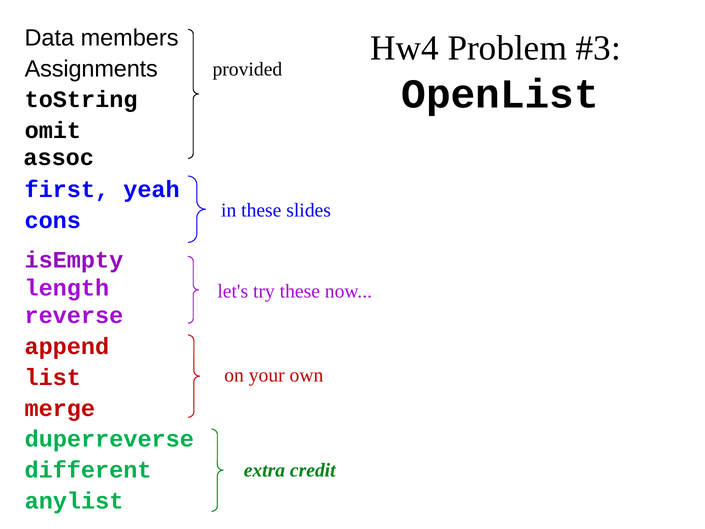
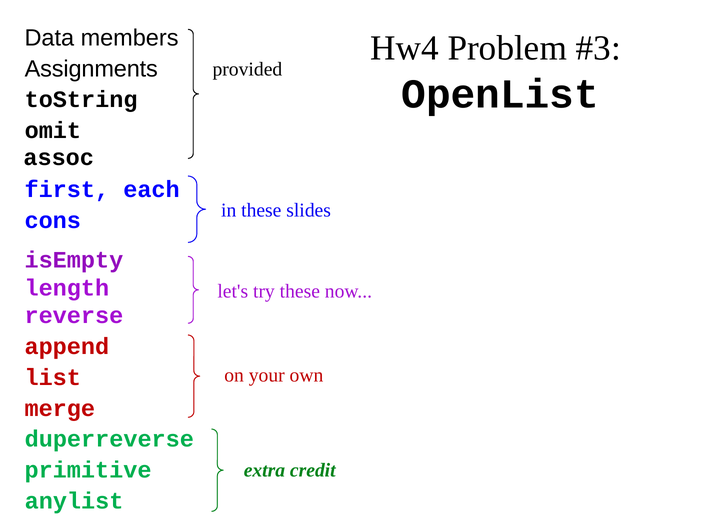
yeah: yeah -> each (151, 190)
different: different -> primitive (88, 470)
